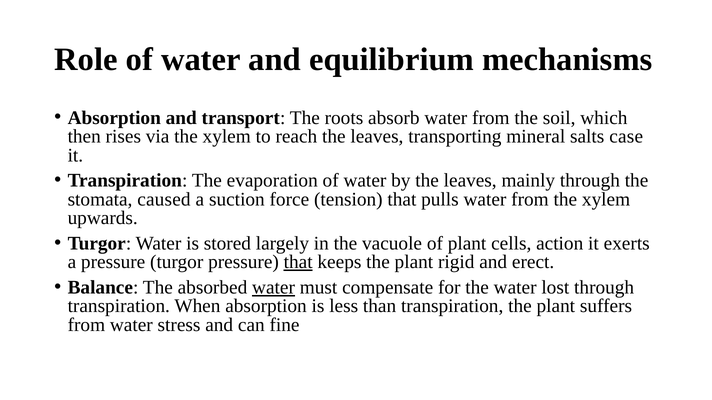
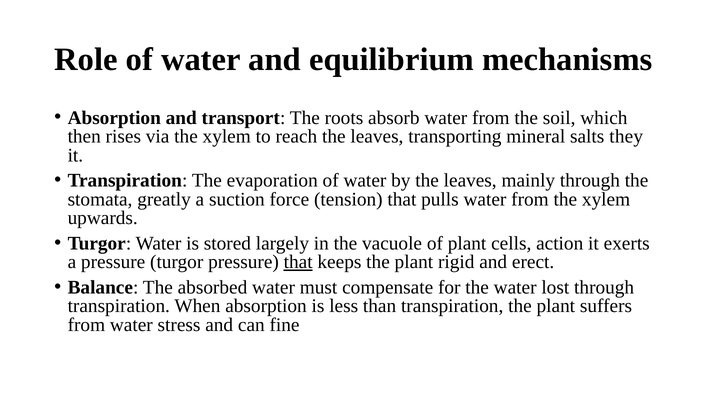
case: case -> they (626, 137)
caused: caused -> greatly (164, 199)
water underline: present -> none (274, 288)
